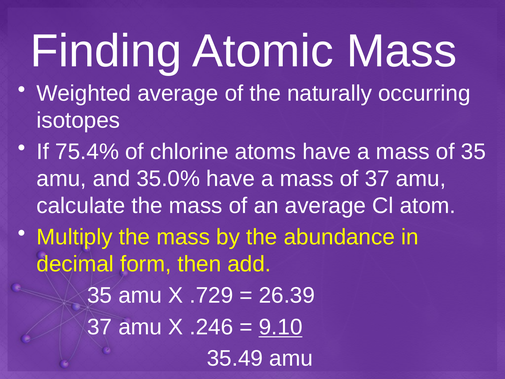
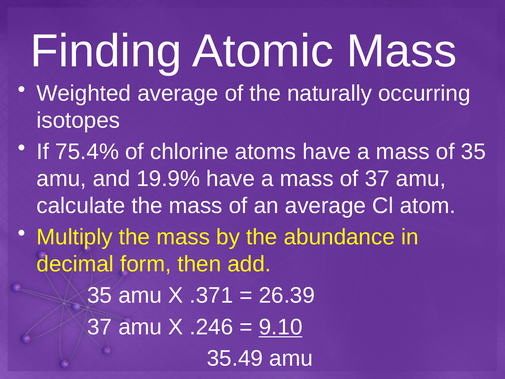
35.0%: 35.0% -> 19.9% (168, 179)
.729: .729 -> .371 (211, 295)
